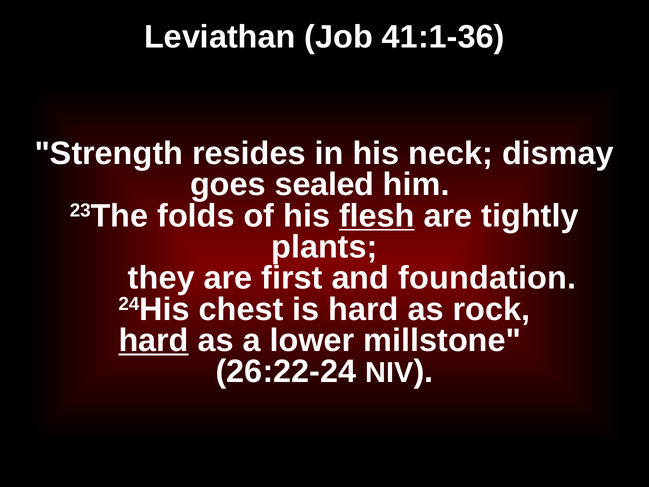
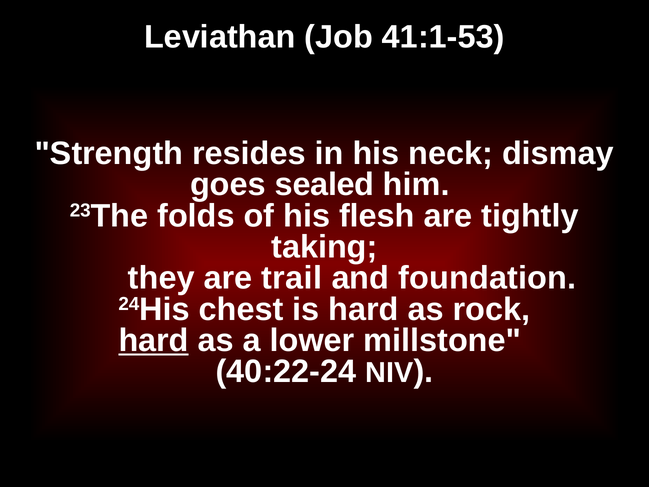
41:1-36: 41:1-36 -> 41:1-53 (443, 37)
flesh underline: present -> none (377, 216)
plants: plants -> taking (324, 247)
first: first -> trail (292, 278)
26:22-24: 26:22-24 -> 40:22-24 (286, 371)
